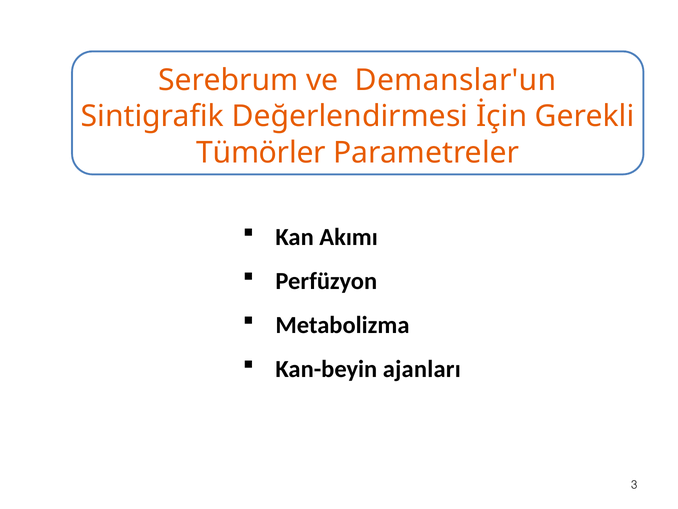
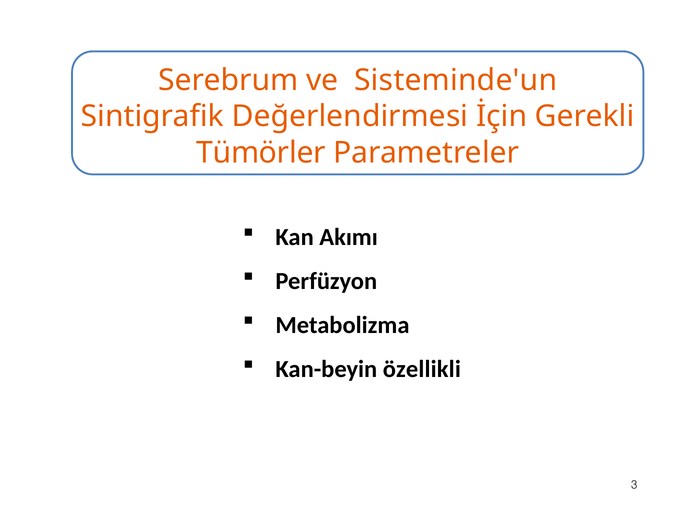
Demanslar'un: Demanslar'un -> Sisteminde'un (456, 80)
ajanları: ajanları -> özellikli (422, 369)
